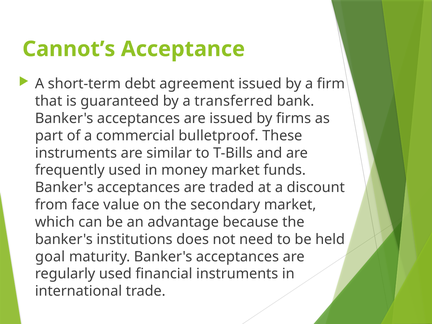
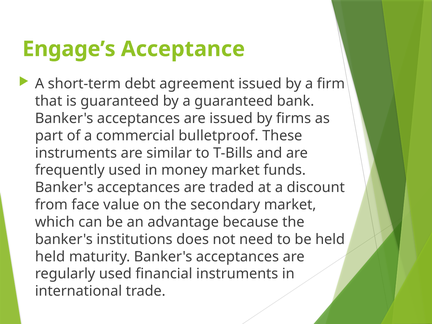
Cannot’s: Cannot’s -> Engage’s (69, 49)
a transferred: transferred -> guaranteed (234, 101)
goal: goal -> held (50, 257)
